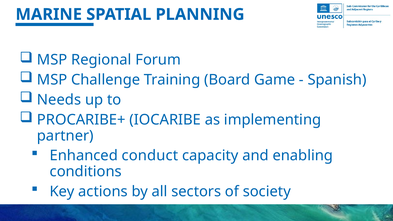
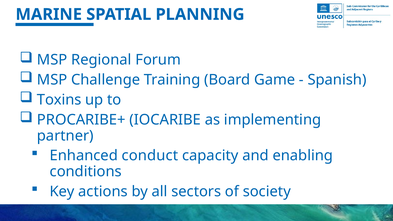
Needs: Needs -> Toxins (59, 100)
